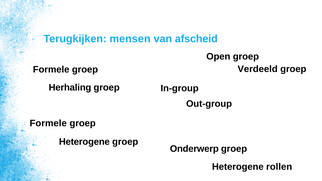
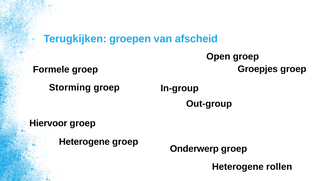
mensen: mensen -> groepen (130, 39)
Verdeeld: Verdeeld -> Groepjes (258, 69)
Herhaling: Herhaling -> Storming (70, 87)
Formele: Formele -> Hiervoor (48, 123)
